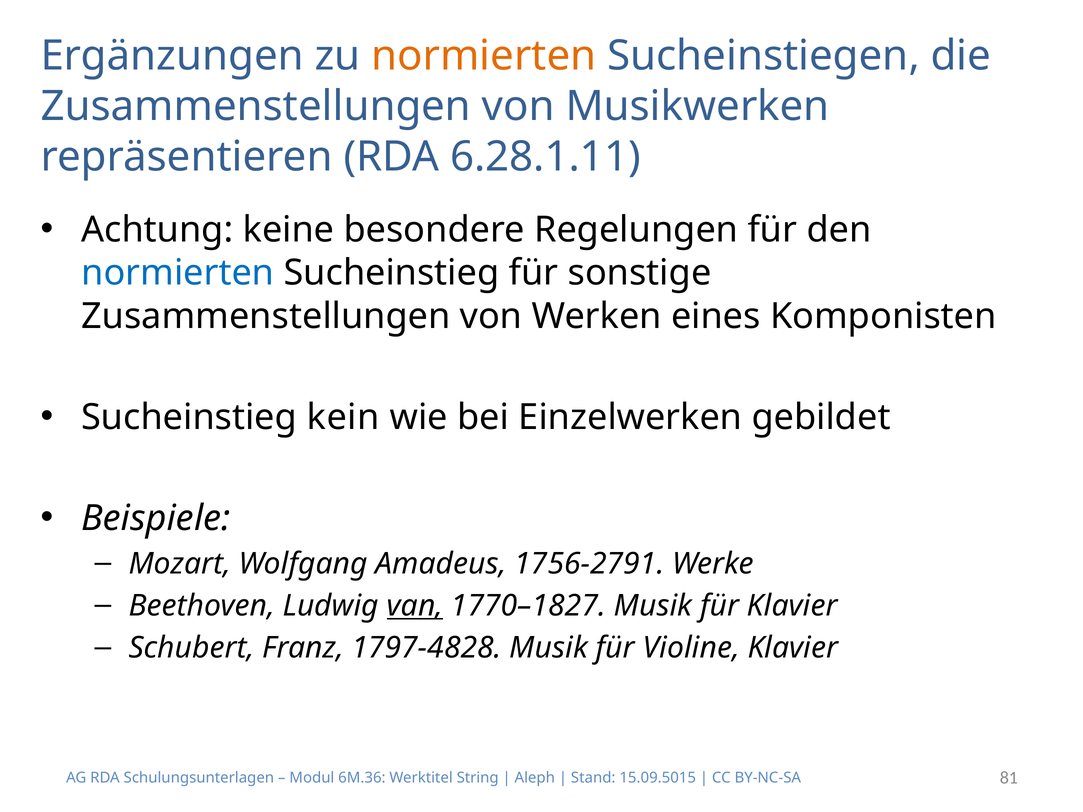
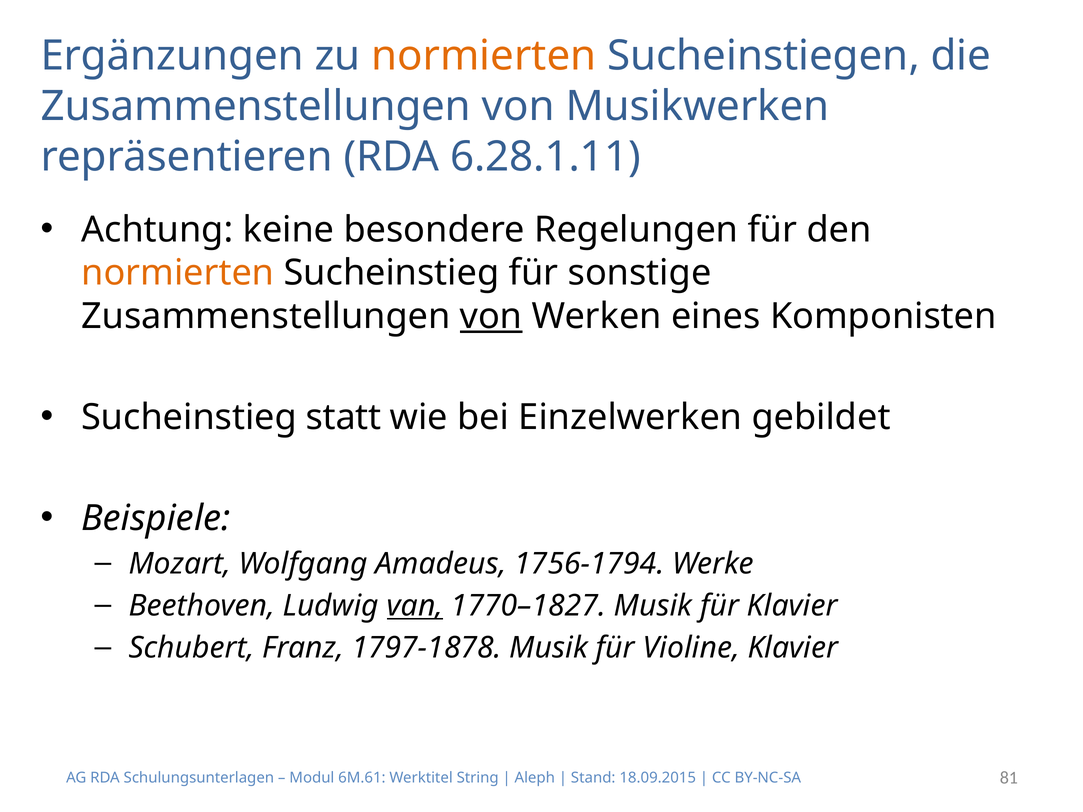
normierten colour: blue -> orange (178, 273)
von underline: none -> present (491, 316)
kein: kein -> statt (344, 417)
1756-2791: 1756-2791 -> 1756-1794 (589, 564)
1797-4828: 1797-4828 -> 1797-1878 (427, 648)
6M.36: 6M.36 -> 6M.61 (362, 778)
15.09.5015: 15.09.5015 -> 18.09.2015 (658, 778)
